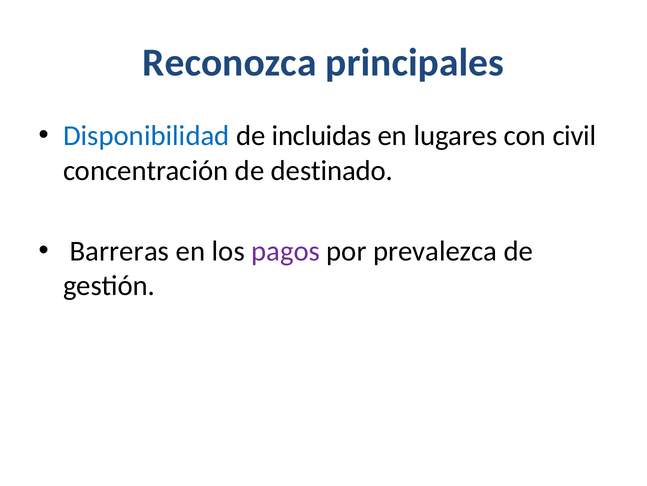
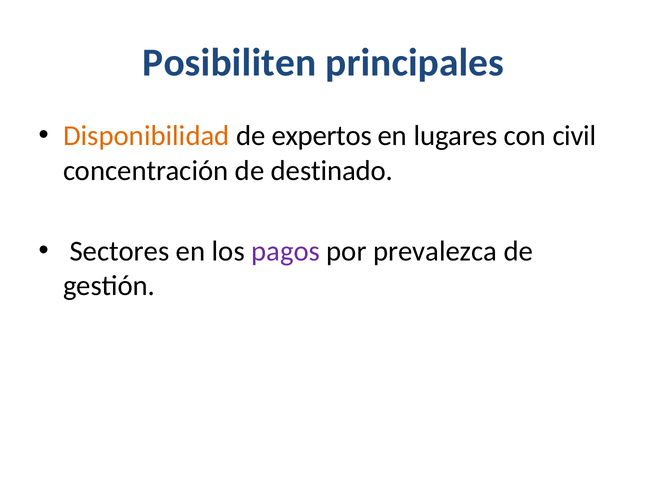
Reconozca: Reconozca -> Posibiliten (229, 63)
Disponibilidad colour: blue -> orange (146, 136)
incluidas: incluidas -> expertos (322, 136)
Barreras: Barreras -> Sectores (119, 251)
